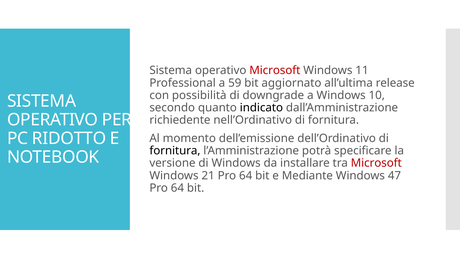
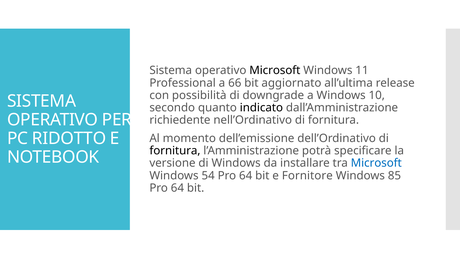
Microsoft colour: red -> black (275, 70)
59: 59 -> 66 (235, 83)
Microsoft colour: red -> blue (376, 163)
21: 21 -> 54 (208, 175)
Mediante: Mediante -> Fornitore (307, 175)
47: 47 -> 85 (394, 175)
